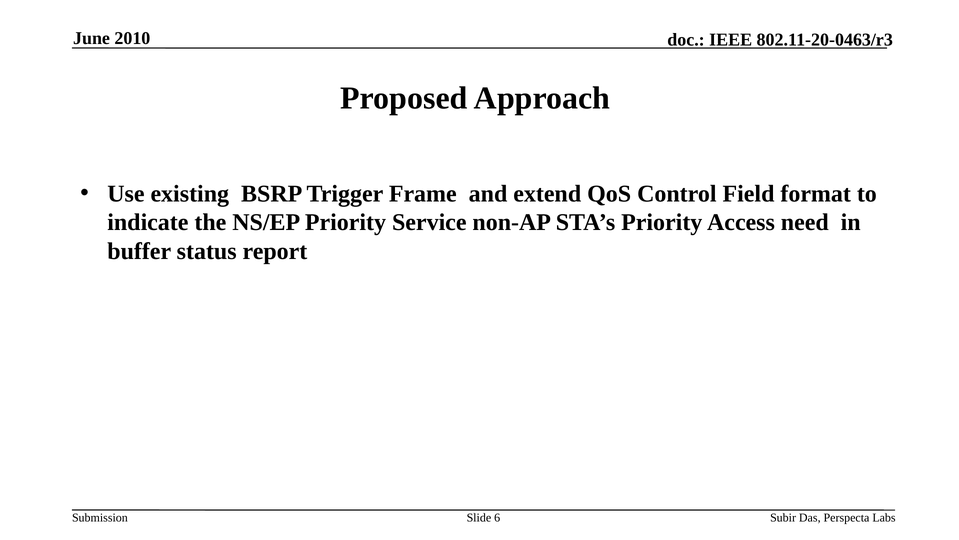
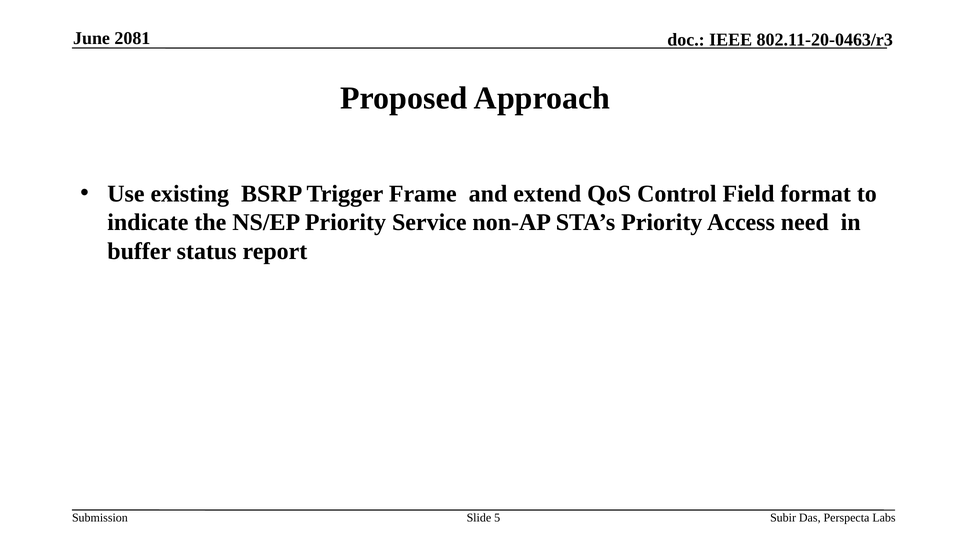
2010: 2010 -> 2081 (132, 38)
6: 6 -> 5 (497, 517)
